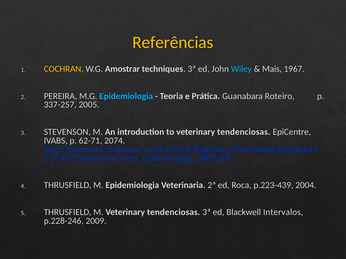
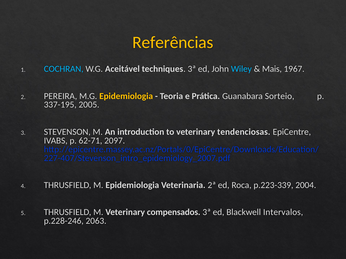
COCHRAN colour: yellow -> light blue (64, 69)
Amostrar: Amostrar -> Aceitável (122, 69)
Epidemiologia colour: light blue -> yellow (126, 96)
Roteiro: Roteiro -> Sorteio (280, 96)
337-257: 337-257 -> 337-195 (60, 105)
2074: 2074 -> 2097 (115, 141)
p.223-439: p.223-439 -> p.223-339 (273, 185)
M Veterinary tendenciosas: tendenciosas -> compensados (174, 213)
2009: 2009 -> 2063 (96, 221)
